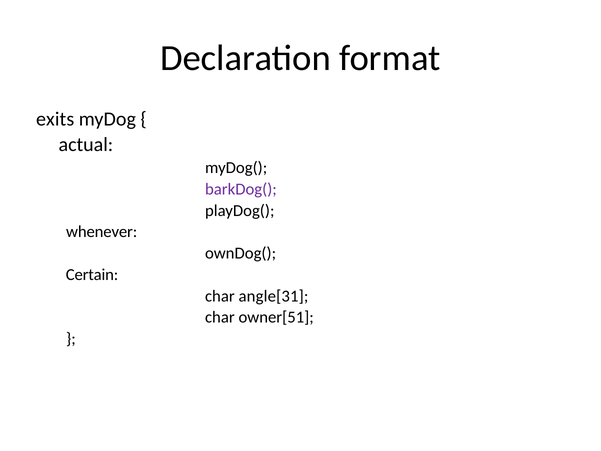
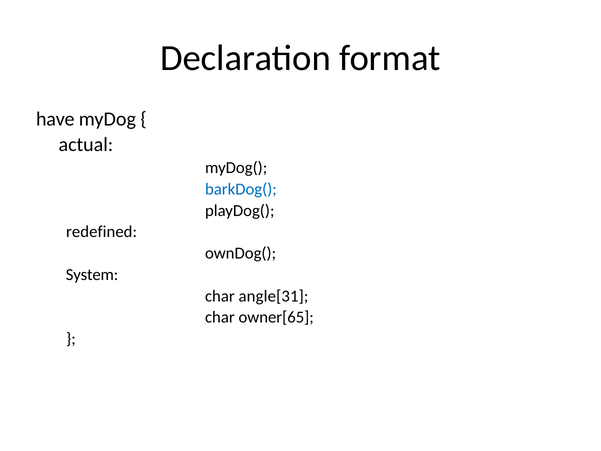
exits: exits -> have (55, 119)
barkDog( colour: purple -> blue (241, 189)
whenever: whenever -> redefined (102, 232)
Certain: Certain -> System (92, 275)
owner[51: owner[51 -> owner[65 (276, 317)
